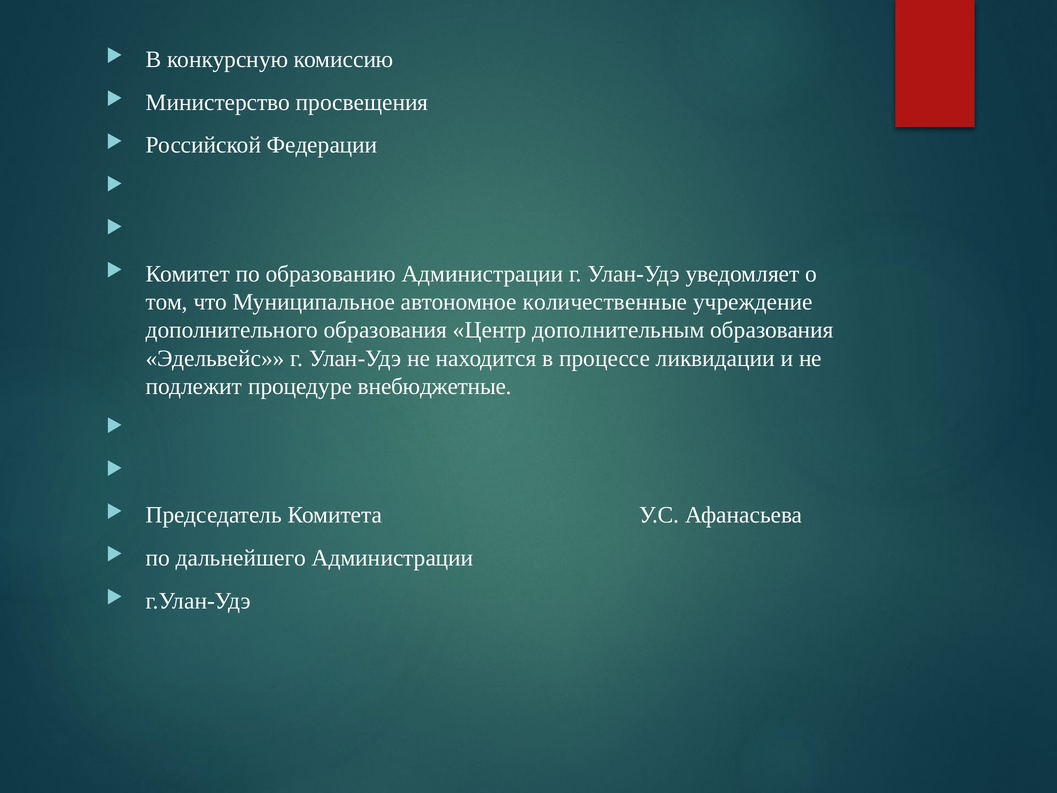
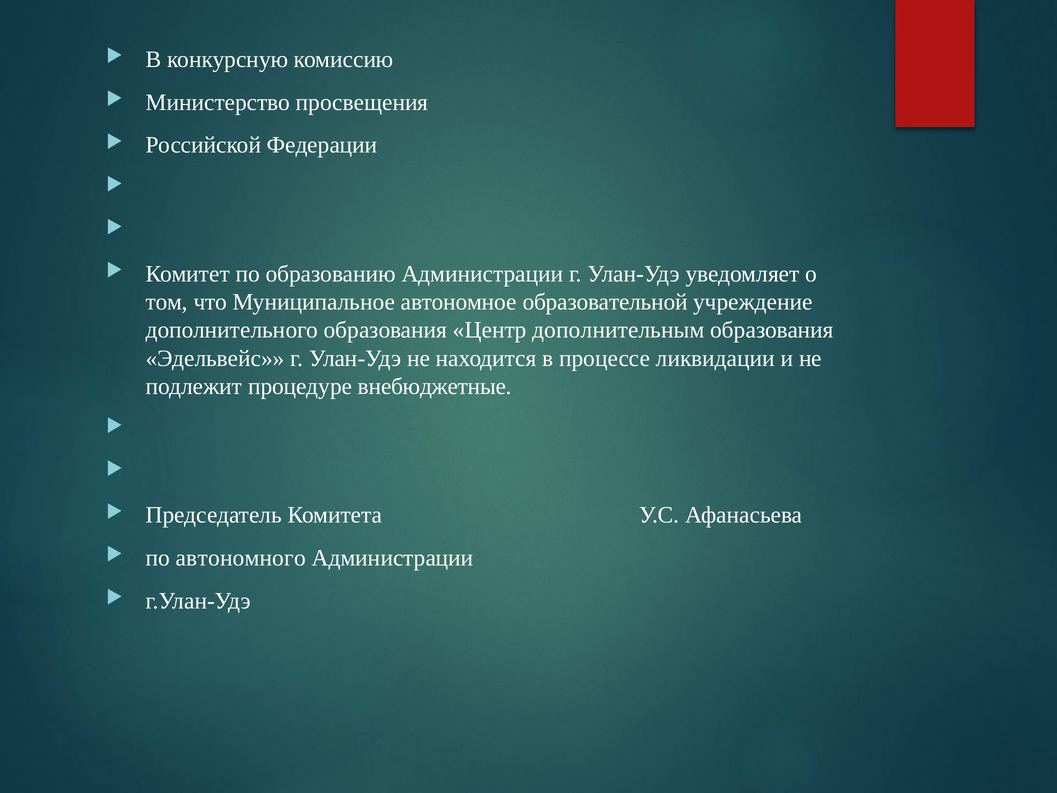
количественные: количественные -> образовательной (605, 302)
дальнейшего: дальнейшего -> автономного (241, 558)
